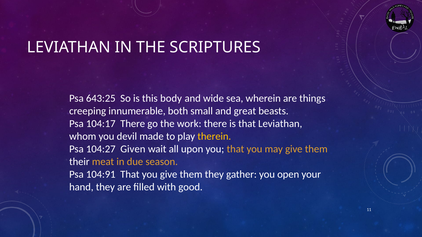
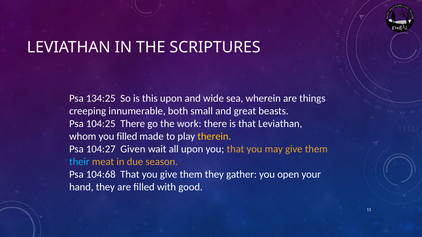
643:25: 643:25 -> 134:25 (101, 99)
this body: body -> upon (171, 99)
104:17: 104:17 -> 104:25 (101, 124)
you devil: devil -> filled (127, 137)
their colour: white -> light blue (79, 162)
104:91: 104:91 -> 104:68 (101, 175)
